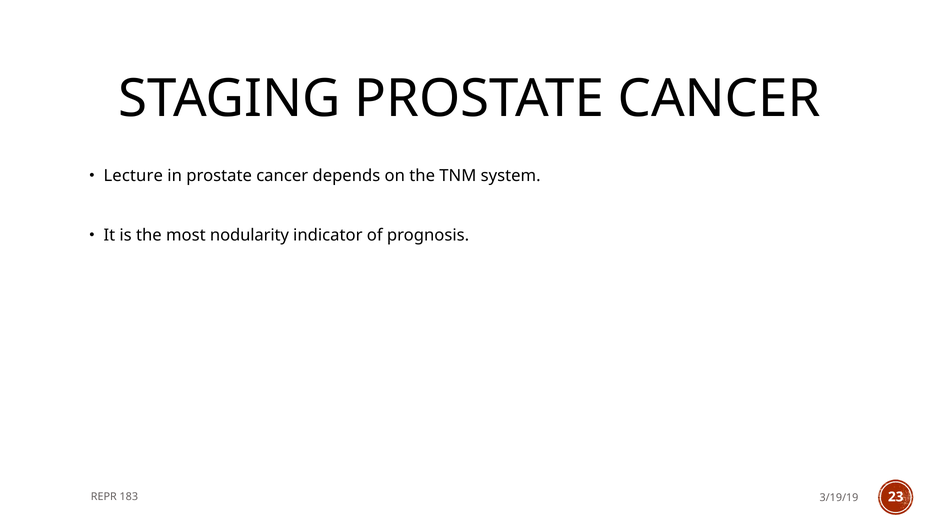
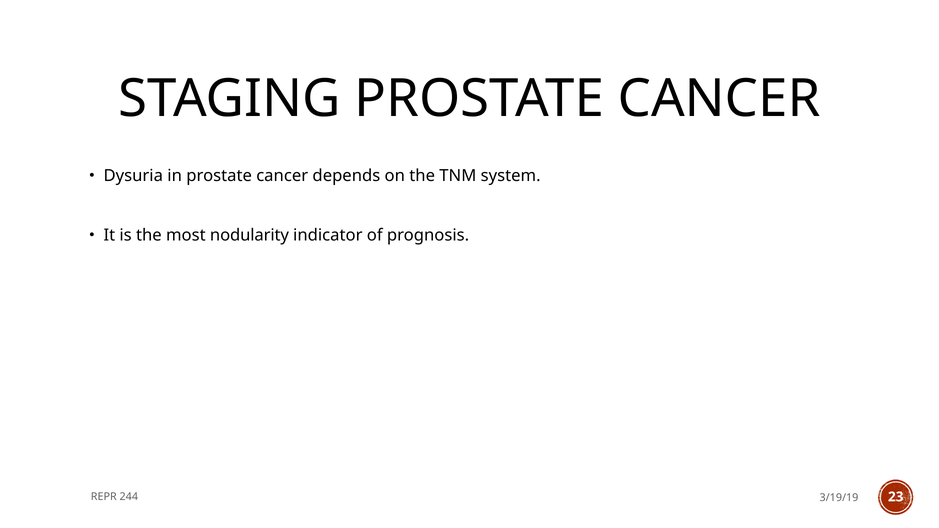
Lecture: Lecture -> Dysuria (133, 176)
183: 183 -> 244 (129, 497)
